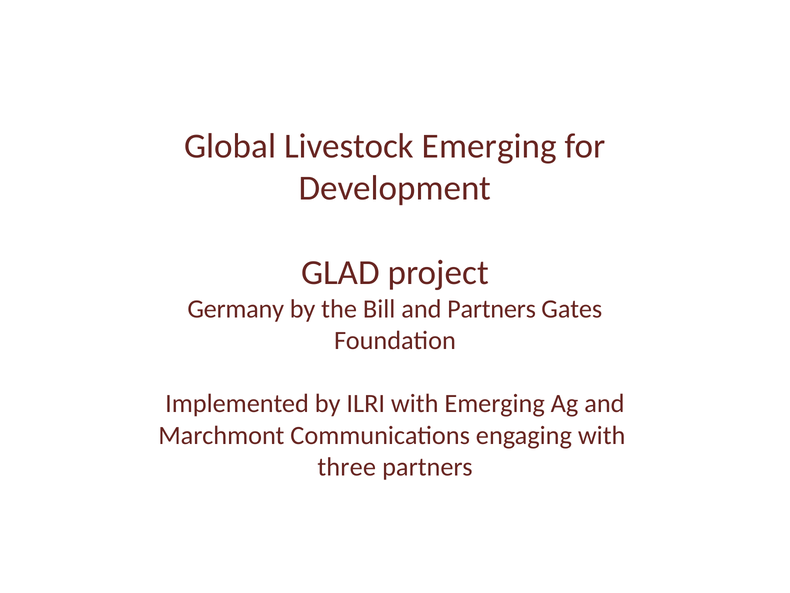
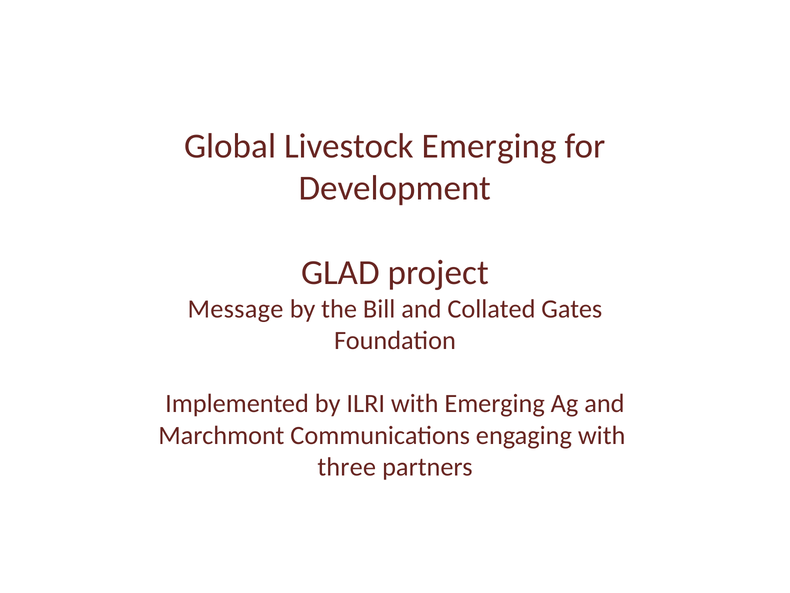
Germany: Germany -> Message (235, 309)
and Partners: Partners -> Collated (491, 309)
